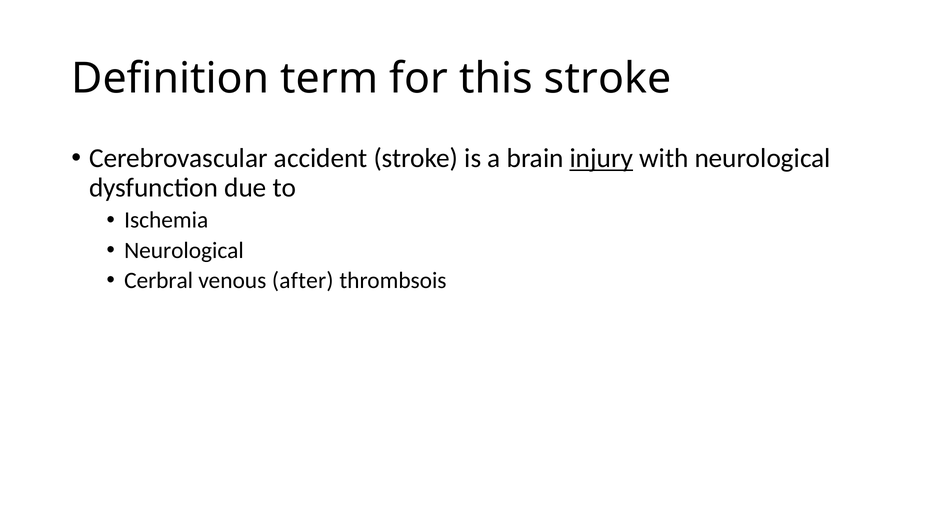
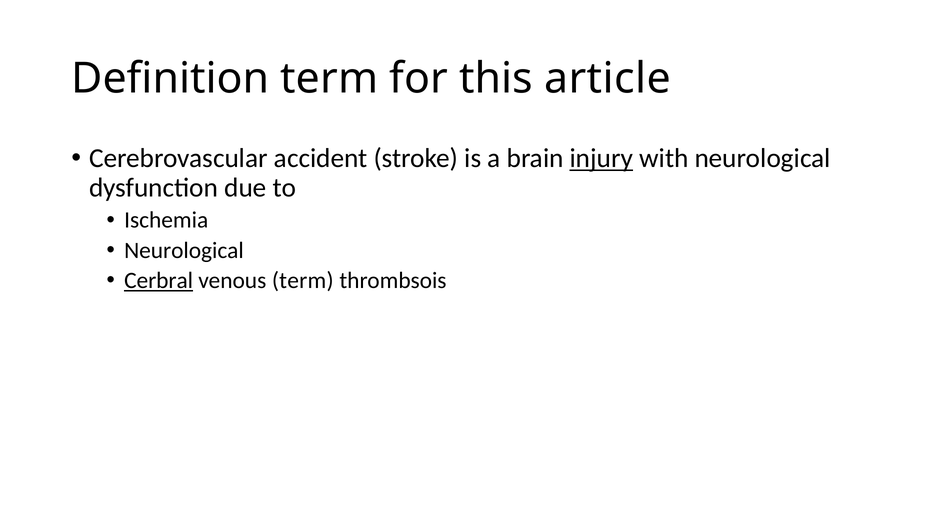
this stroke: stroke -> article (608, 79)
Cerbral underline: none -> present (159, 281)
venous after: after -> term (303, 281)
